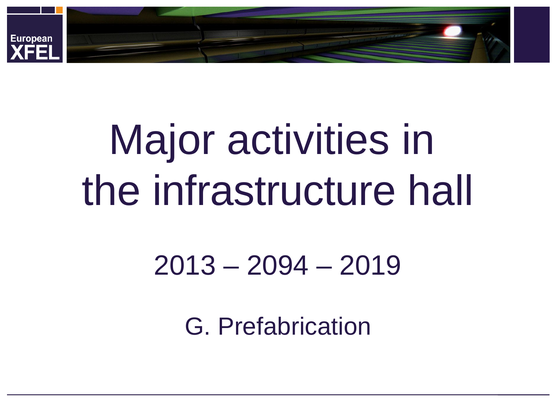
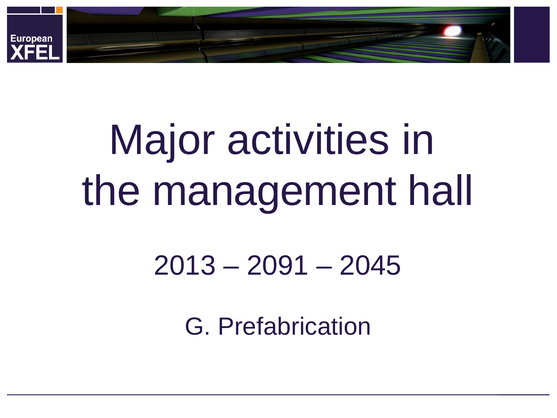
infrastructure: infrastructure -> management (274, 191)
2094: 2094 -> 2091 (278, 266)
2019: 2019 -> 2045 (370, 266)
